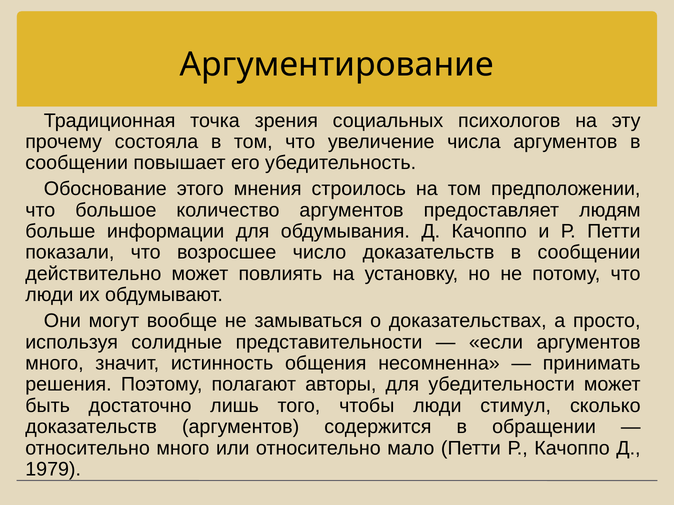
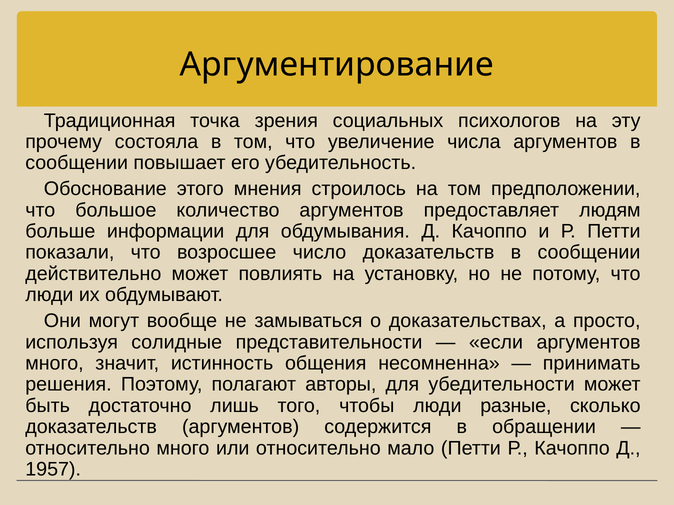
стимул: стимул -> разные (516, 406)
1979: 1979 -> 1957 (53, 470)
